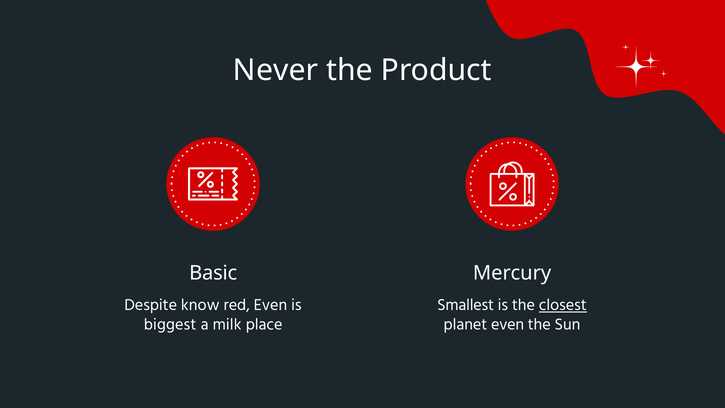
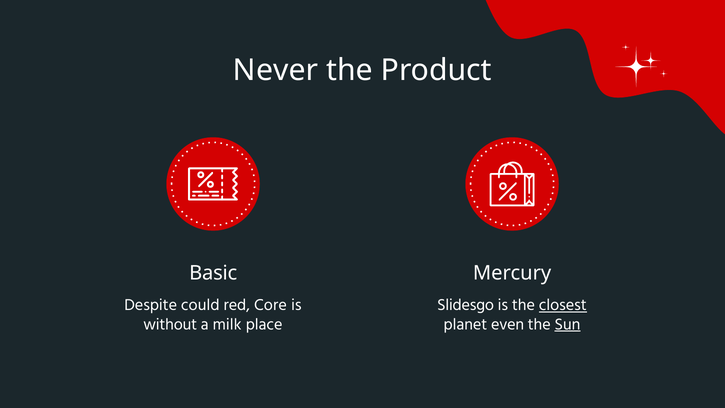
know: know -> could (200, 305)
red Even: Even -> Core (270, 305)
Smallest: Smallest -> Slidesgo (466, 305)
biggest: biggest -> without (170, 324)
Sun underline: none -> present (568, 324)
